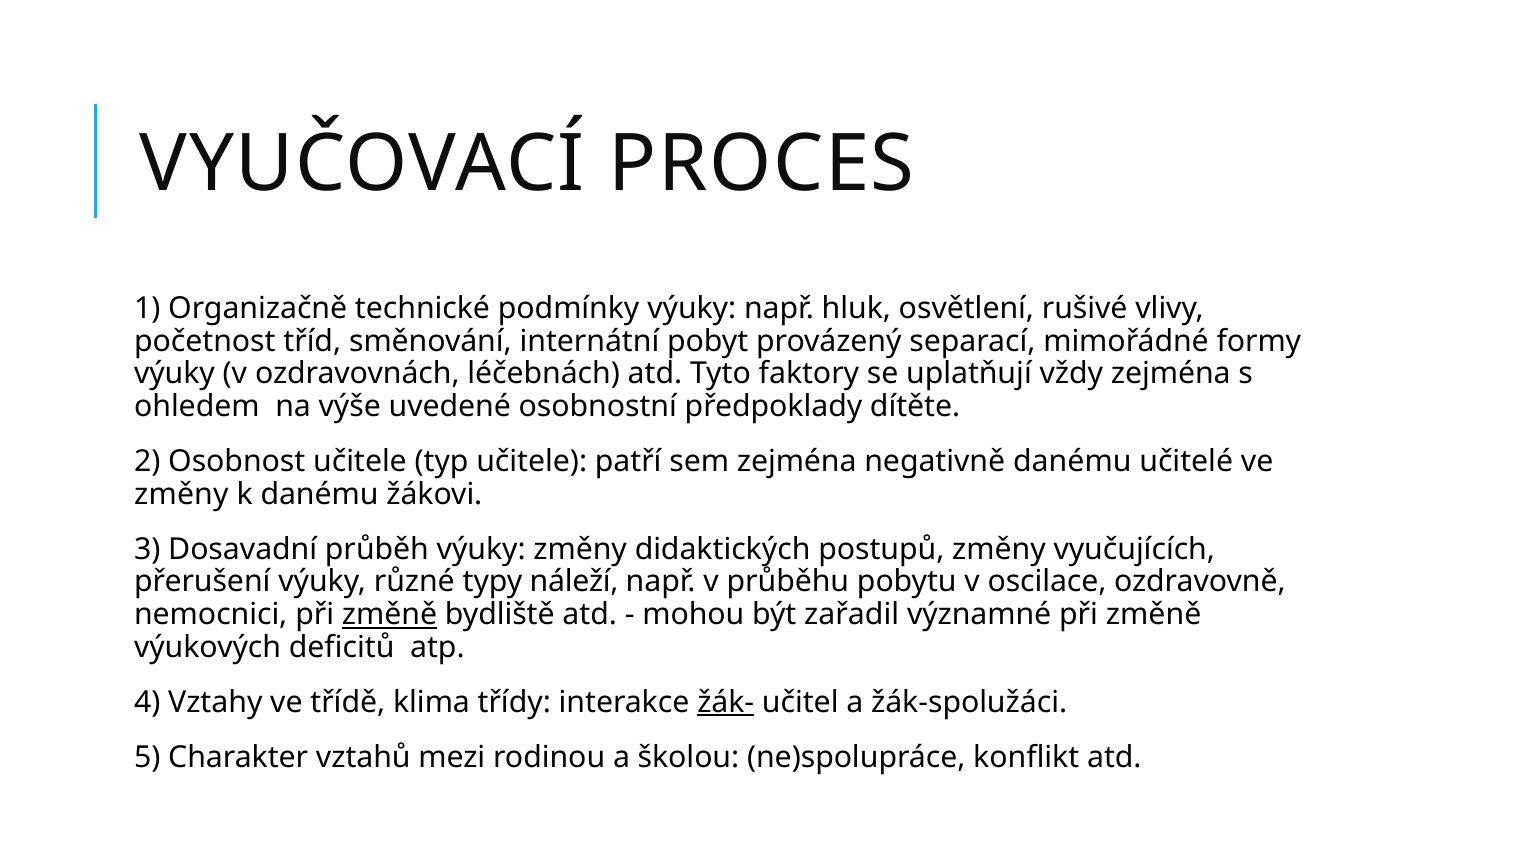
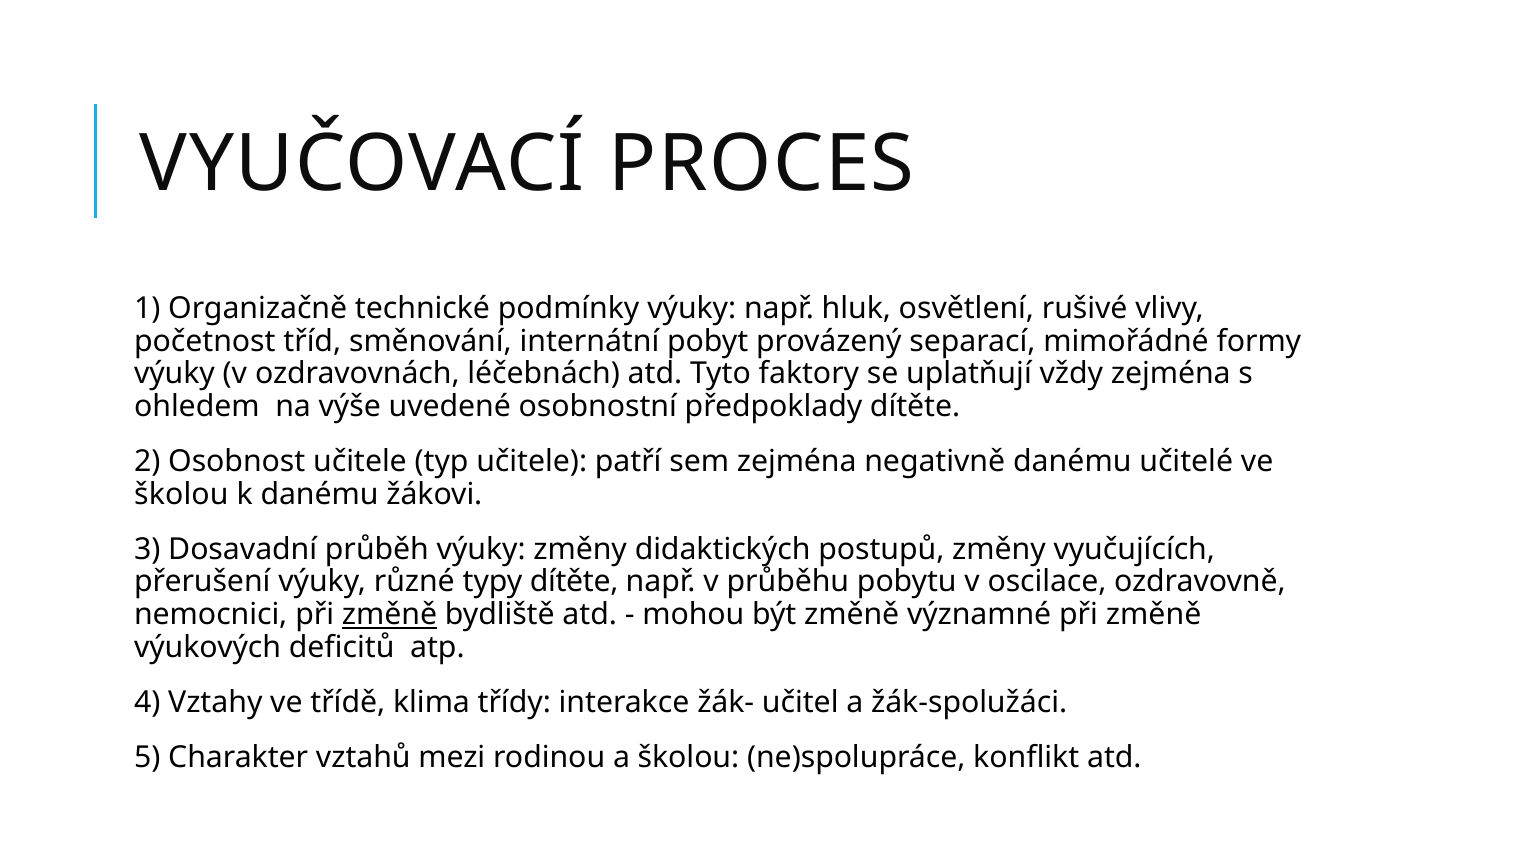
změny: změny -> školou (181, 494)
typy náleží: náleží -> dítěte (574, 582)
být zařadil: zařadil -> změně (852, 615)
žák- underline: present -> none (726, 702)
